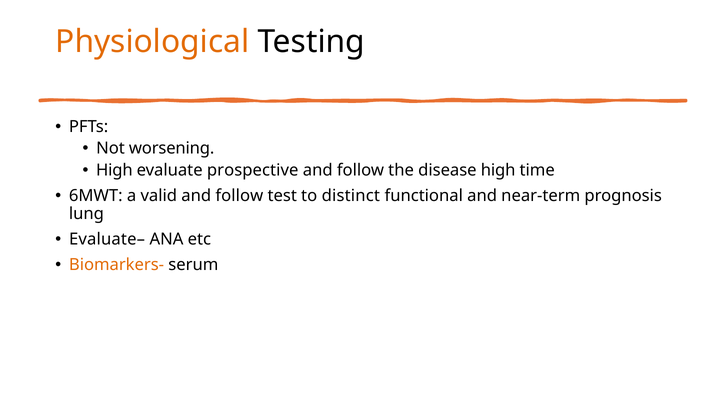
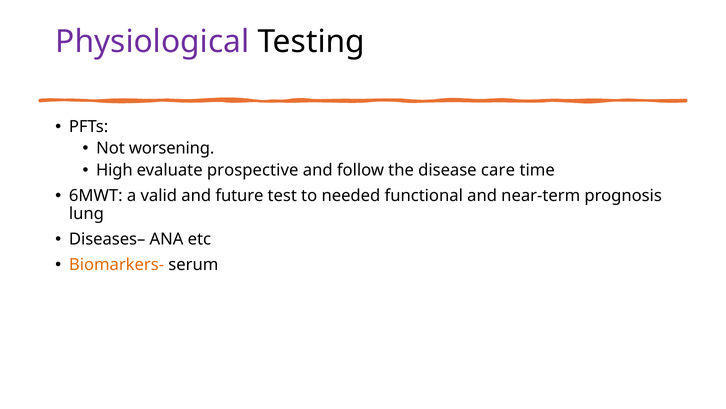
Physiological colour: orange -> purple (152, 42)
disease high: high -> care (498, 170)
valid and follow: follow -> future (239, 195)
distinct: distinct -> needed (351, 195)
Evaluate–: Evaluate– -> Diseases– (107, 239)
